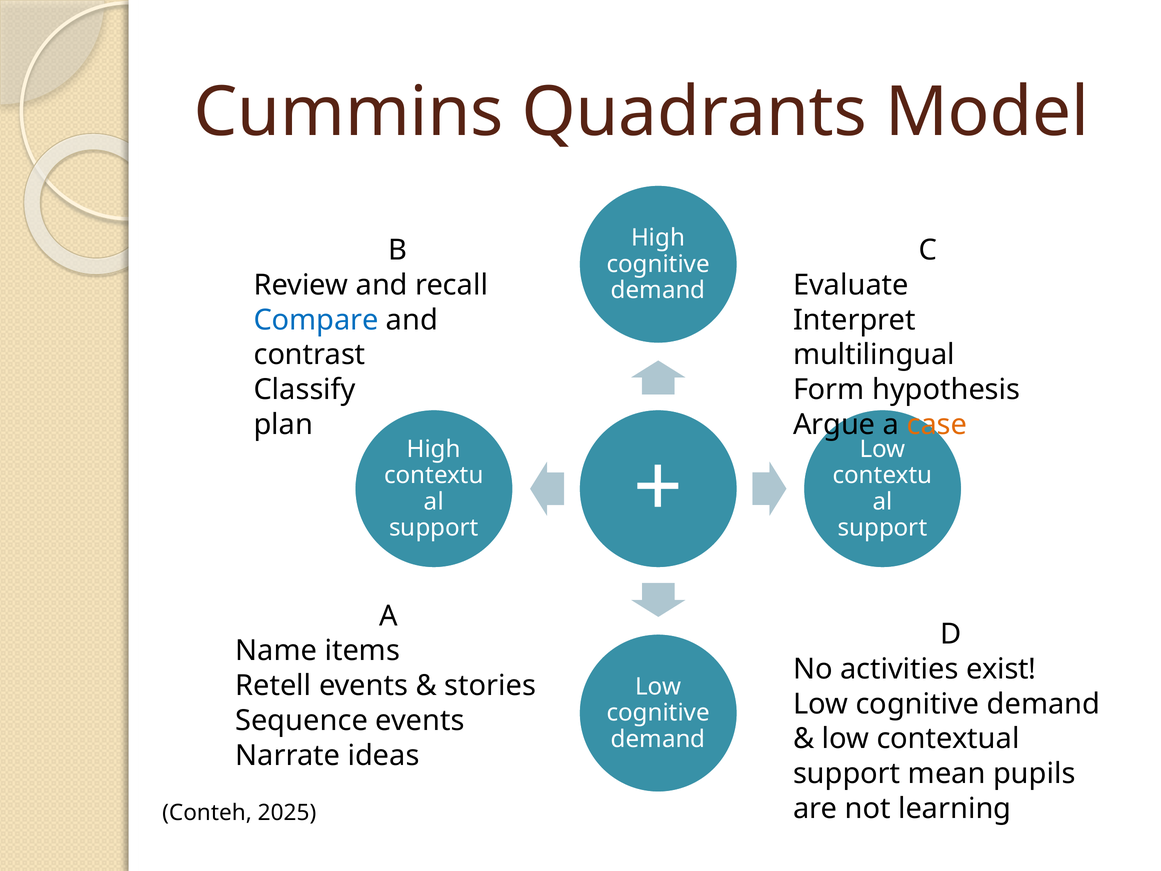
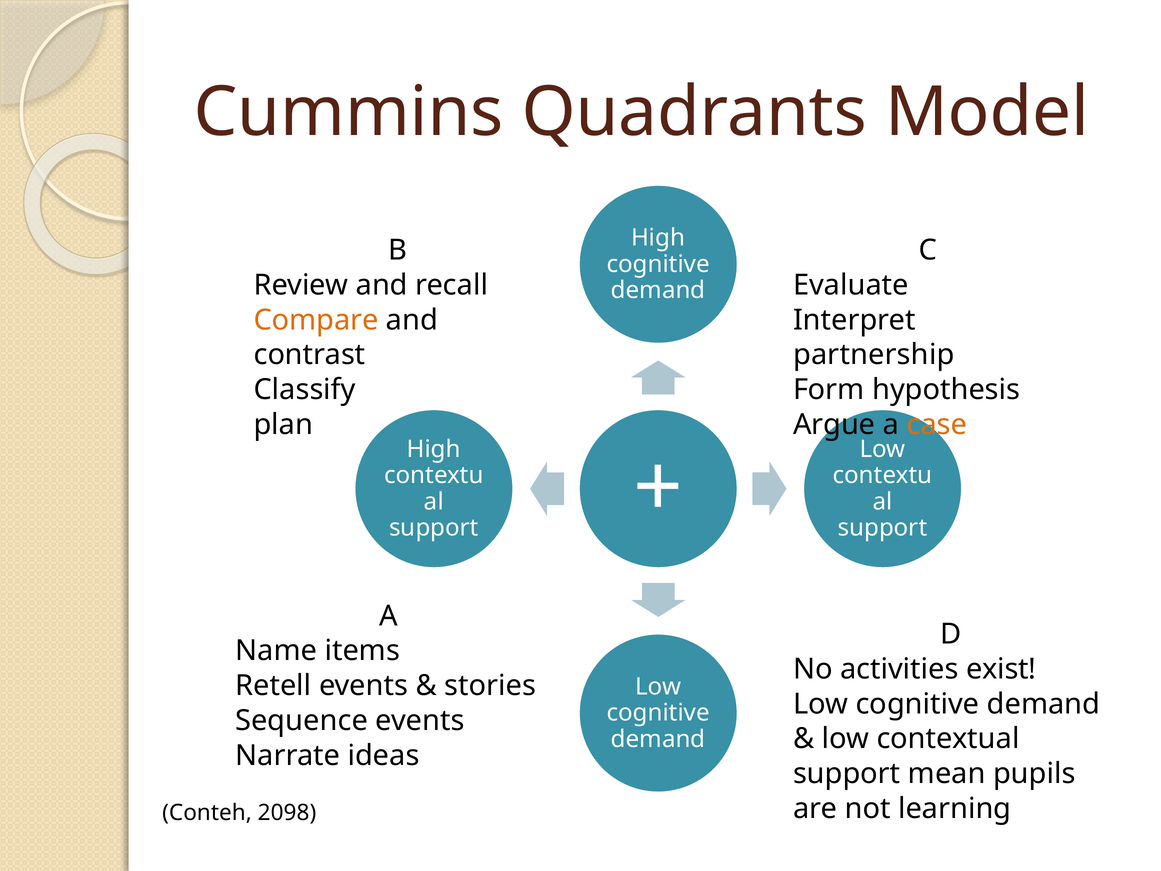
Compare colour: blue -> orange (316, 320)
multilingual: multilingual -> partnership (874, 355)
2025: 2025 -> 2098 (287, 813)
